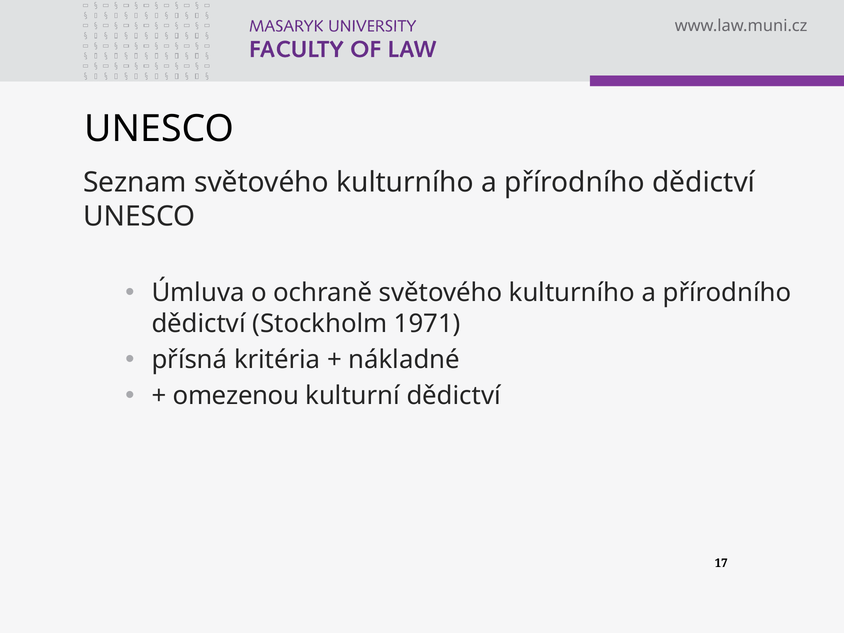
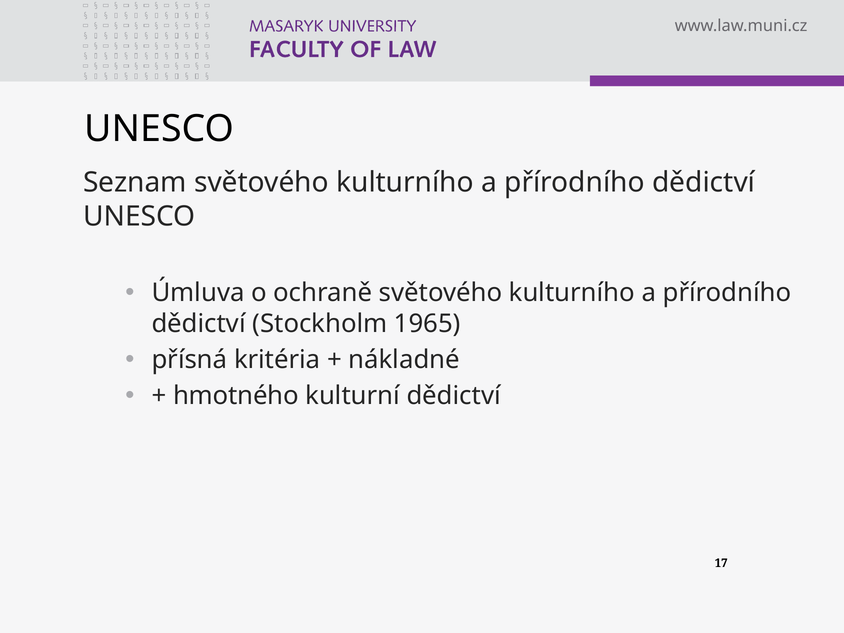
1971: 1971 -> 1965 (427, 324)
omezenou: omezenou -> hmotného (236, 396)
